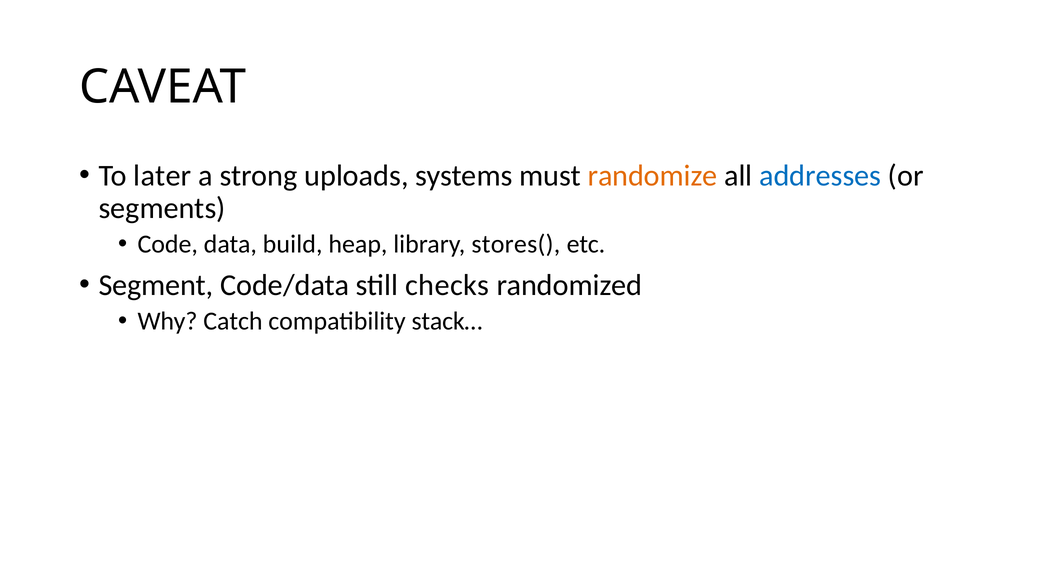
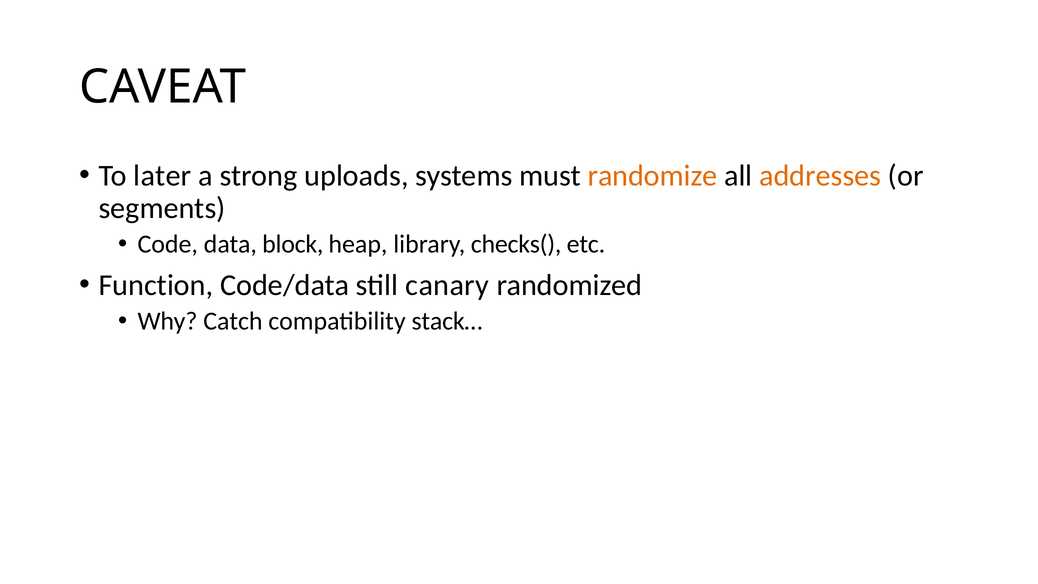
addresses colour: blue -> orange (820, 175)
build: build -> block (293, 244)
stores(: stores( -> checks( (516, 244)
Segment: Segment -> Function (156, 285)
checks: checks -> canary (447, 285)
